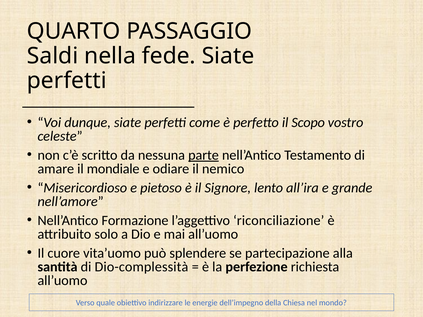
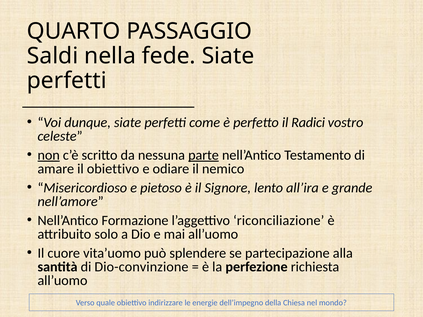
Scopo: Scopo -> Radici (308, 123)
non underline: none -> present (49, 155)
il mondiale: mondiale -> obiettivo (113, 169)
Dio-complessità: Dio-complessità -> Dio-convinzione (141, 267)
